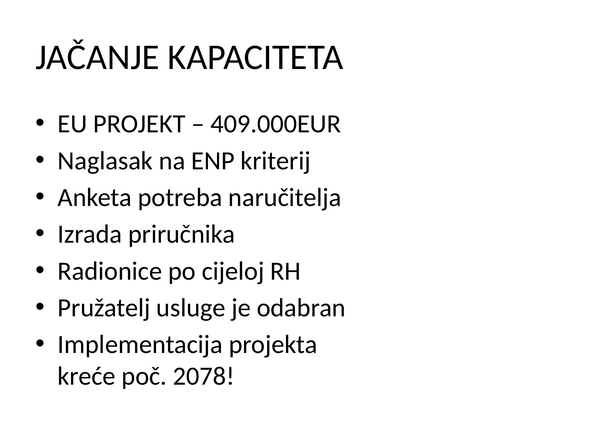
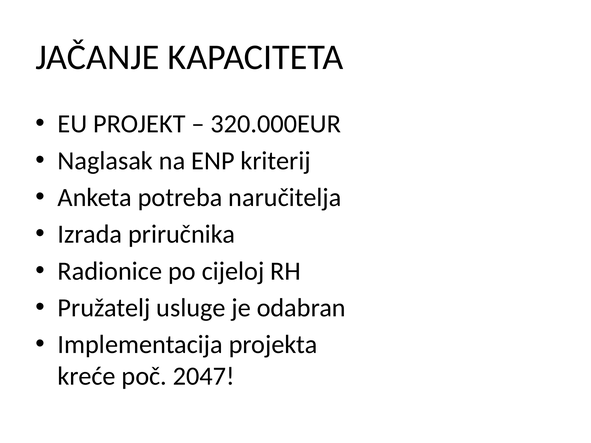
409.000EUR: 409.000EUR -> 320.000EUR (276, 124)
2078: 2078 -> 2047 (204, 376)
